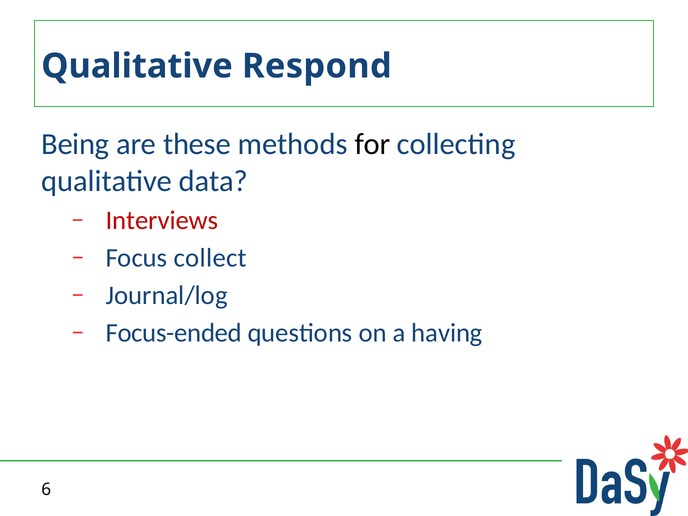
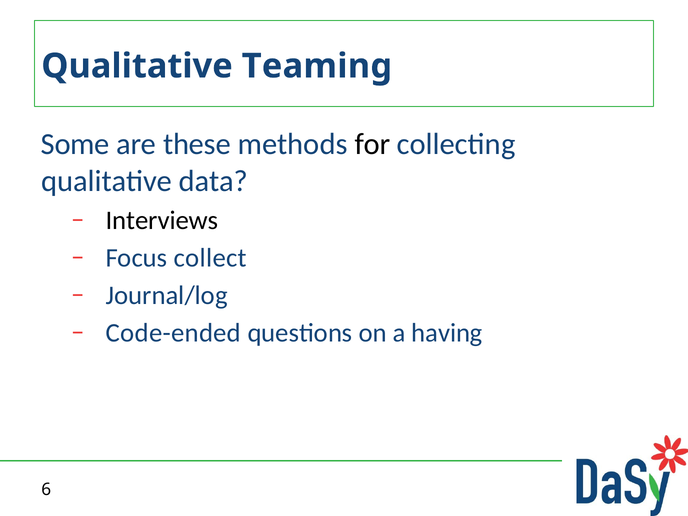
Respond: Respond -> Teaming (317, 66)
Being: Being -> Some (75, 144)
Interviews colour: red -> black (162, 220)
Focus-ended: Focus-ended -> Code-ended (173, 333)
